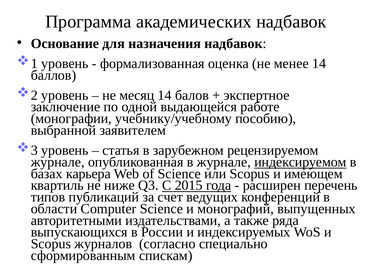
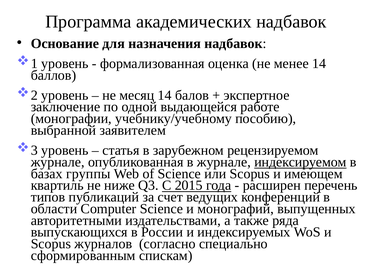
карьера: карьера -> группы (88, 174)
